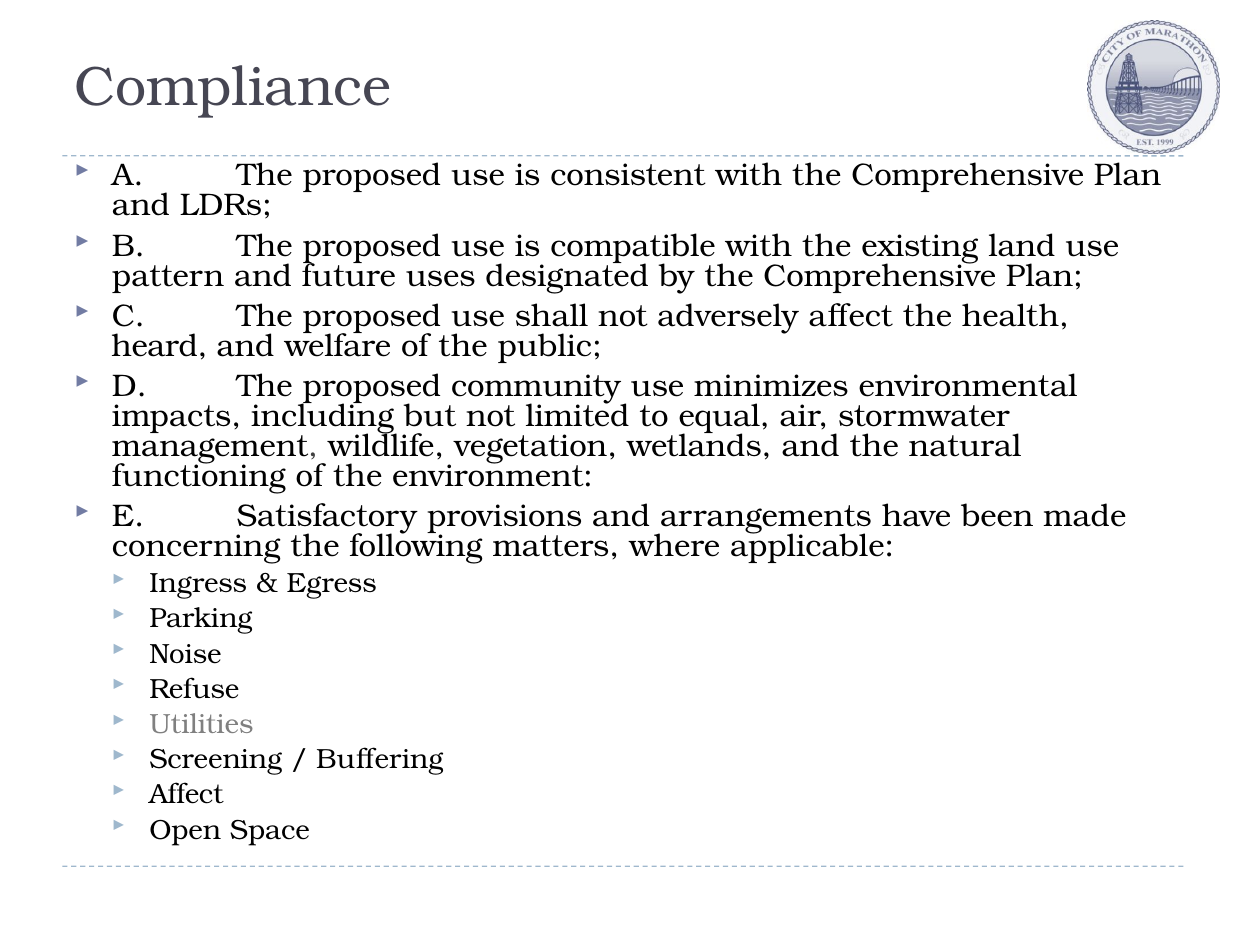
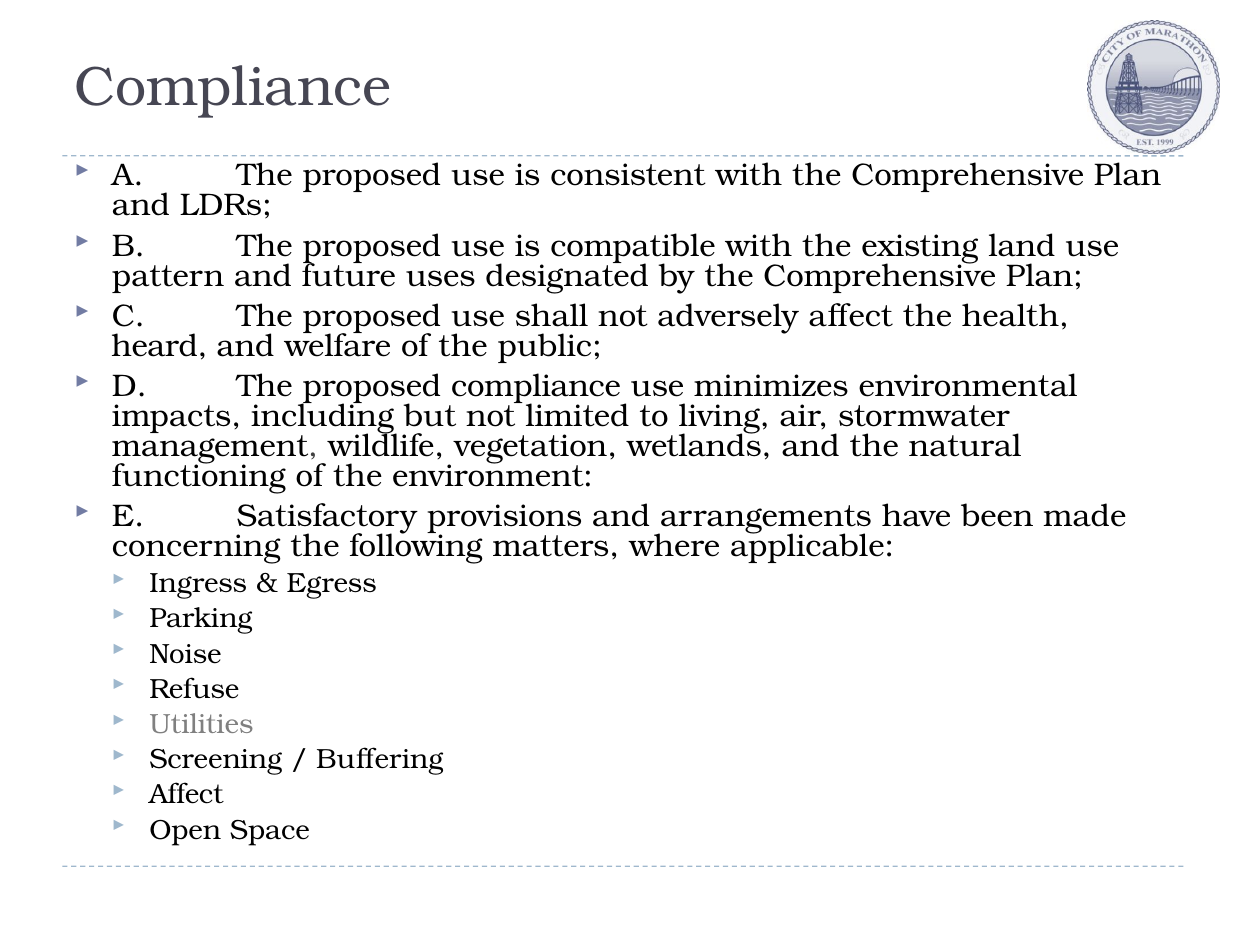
proposed community: community -> compliance (536, 386)
equal: equal -> living (724, 416)
